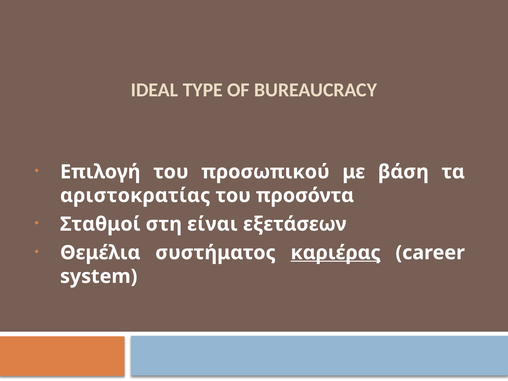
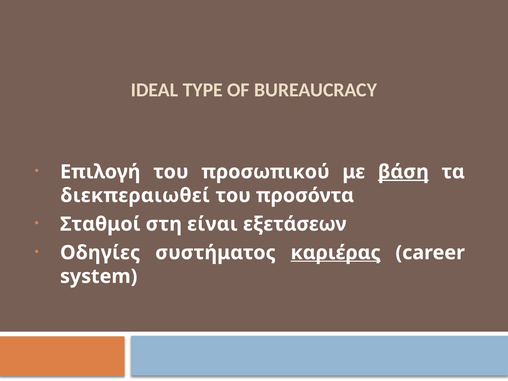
βάση underline: none -> present (403, 172)
αριστοκρατίας: αριστοκρατίας -> διεκπεραιωθεί (135, 196)
Θεμέλια: Θεμέλια -> Οδηγίες (100, 253)
